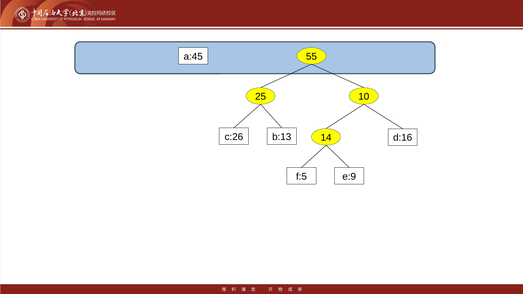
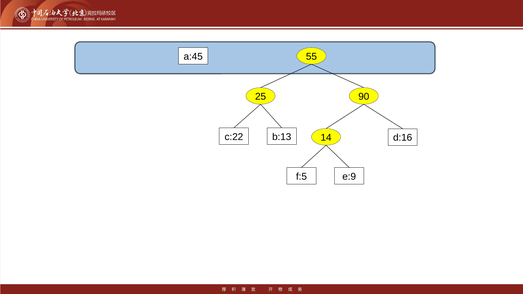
10: 10 -> 90 (364, 97)
c:26: c:26 -> c:22 (234, 137)
